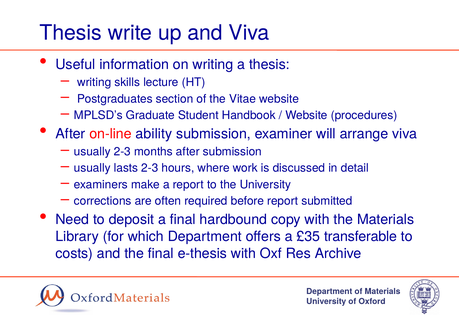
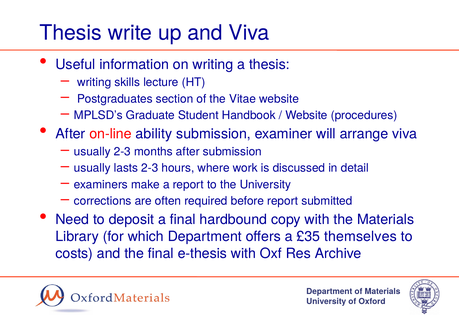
transferable: transferable -> themselves (360, 236)
